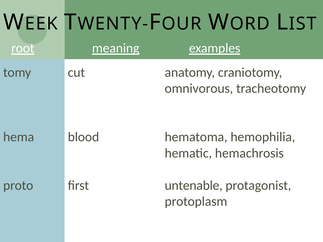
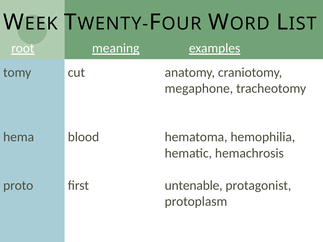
omnivorous: omnivorous -> megaphone (199, 89)
